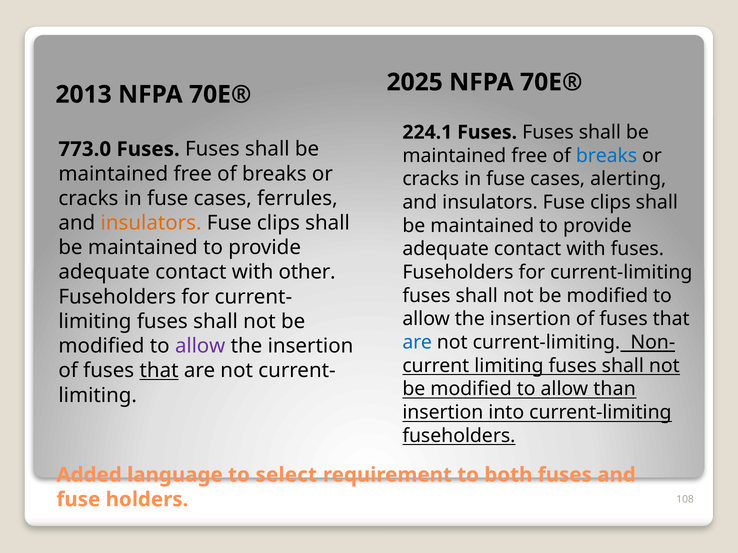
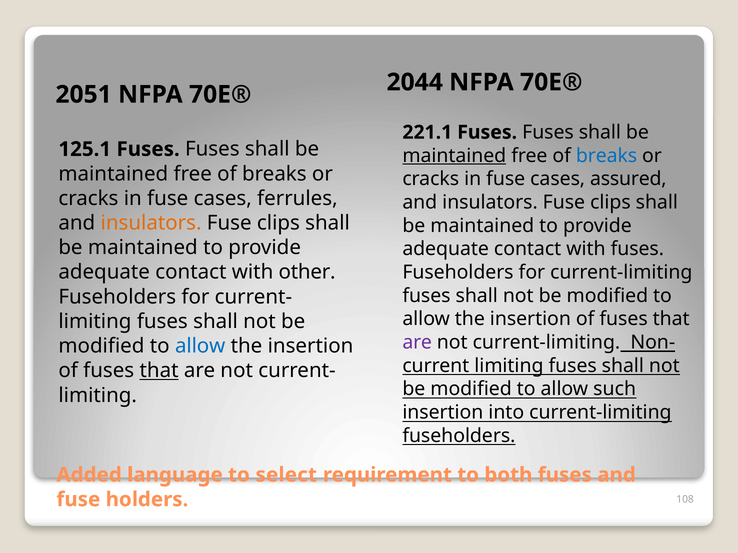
2013: 2013 -> 2051 (84, 95)
2025: 2025 -> 2044 (415, 82)
224.1: 224.1 -> 221.1 (427, 132)
773.0: 773.0 -> 125.1 (85, 149)
maintained underline: none -> present (454, 156)
alerting: alerting -> assured (628, 179)
are colour: blue -> purple (417, 343)
allow colour: purple -> blue (200, 346)
than: than -> such (615, 389)
